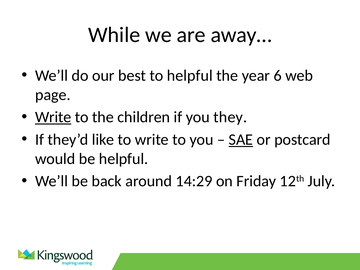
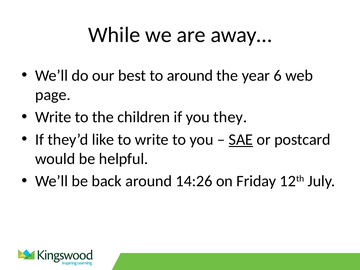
to helpful: helpful -> around (190, 76)
Write underline: present -> none (53, 117)
14:29: 14:29 -> 14:26 (194, 181)
